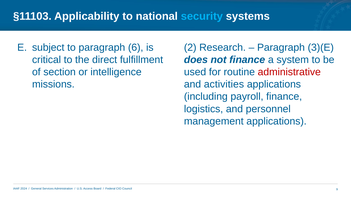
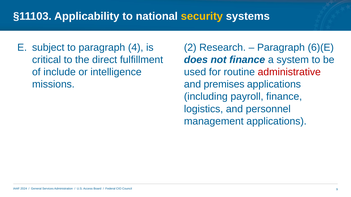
security colour: light blue -> yellow (202, 16)
6: 6 -> 4 (136, 48)
3)(E: 3)(E -> 6)(E (321, 48)
section: section -> include (60, 72)
activities: activities -> premises (224, 85)
